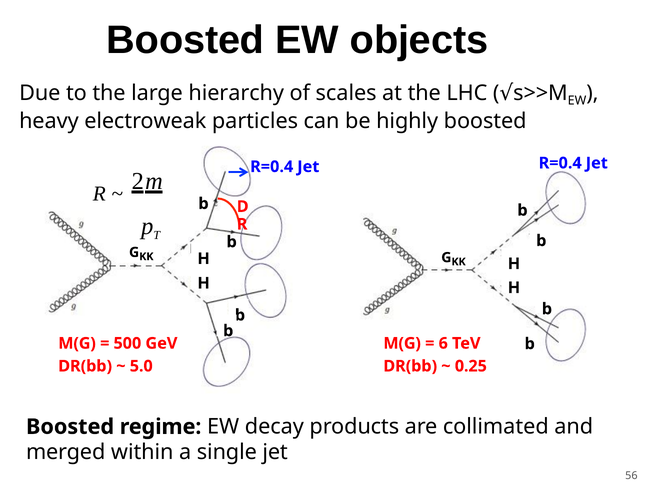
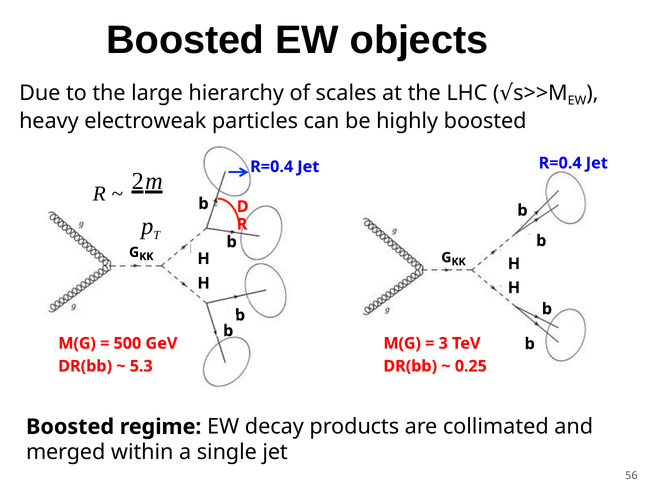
6: 6 -> 3 (443, 344)
5.0: 5.0 -> 5.3 (141, 366)
